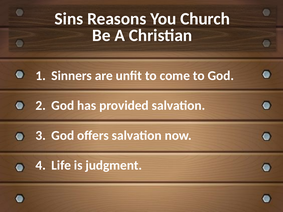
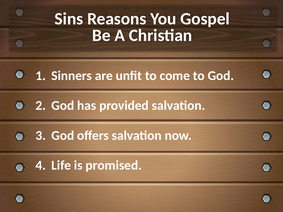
Church: Church -> Gospel (205, 19)
judgment: judgment -> promised (114, 166)
